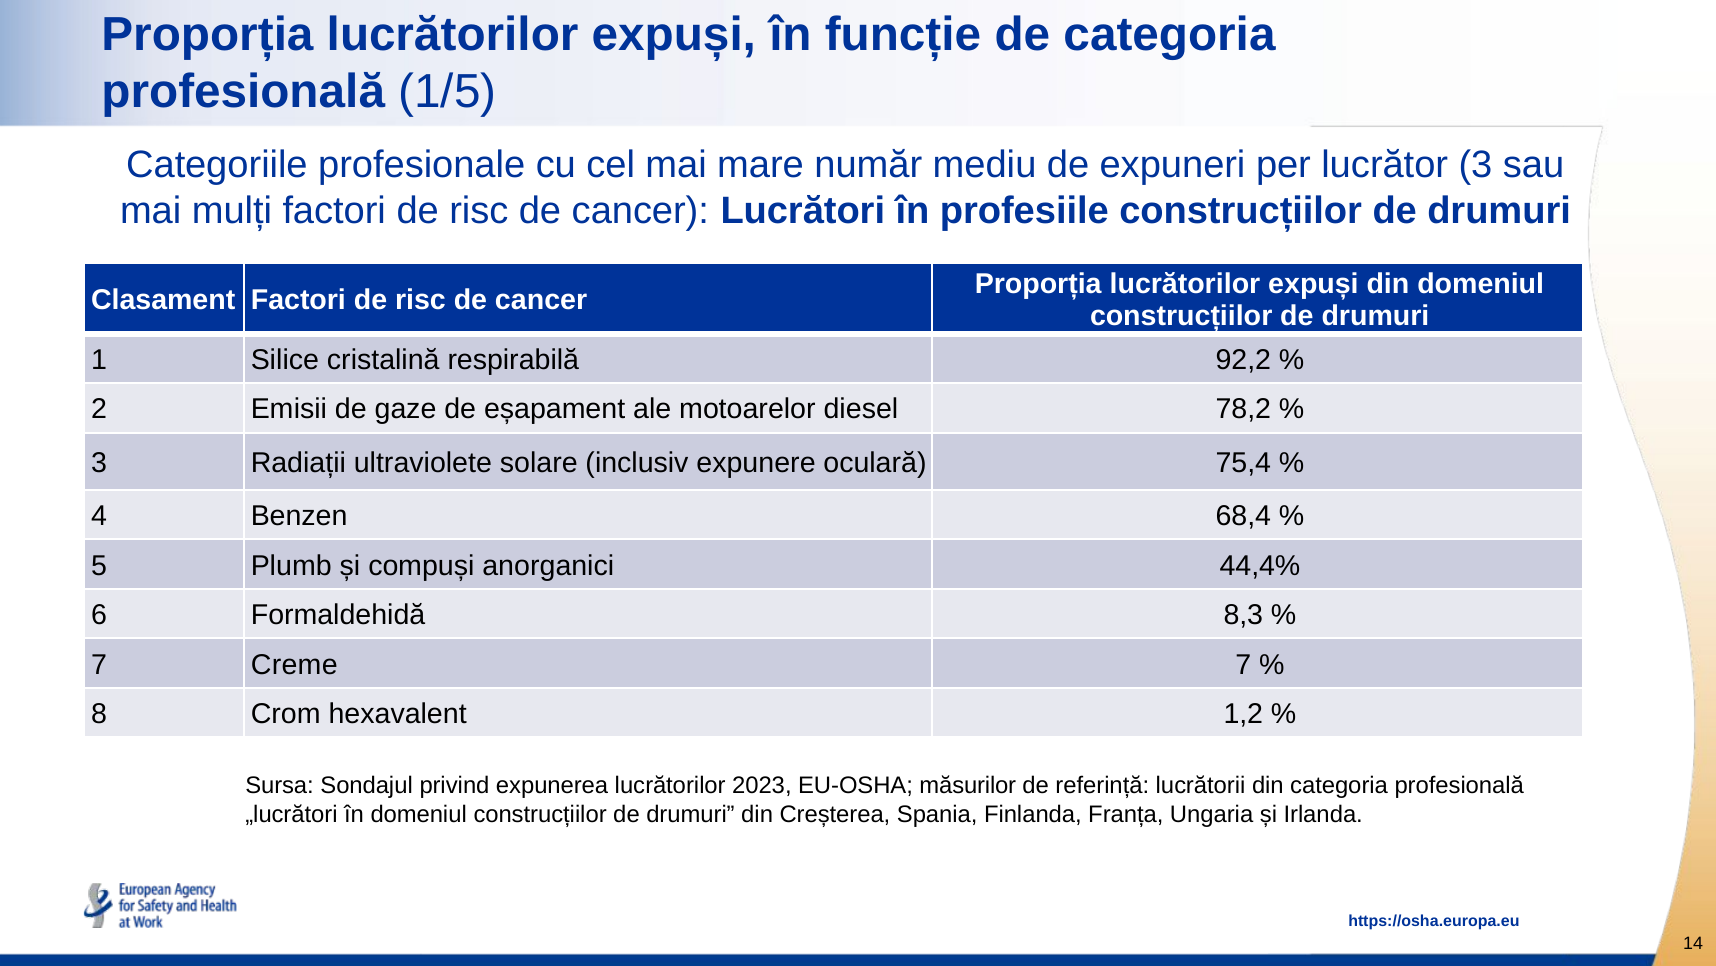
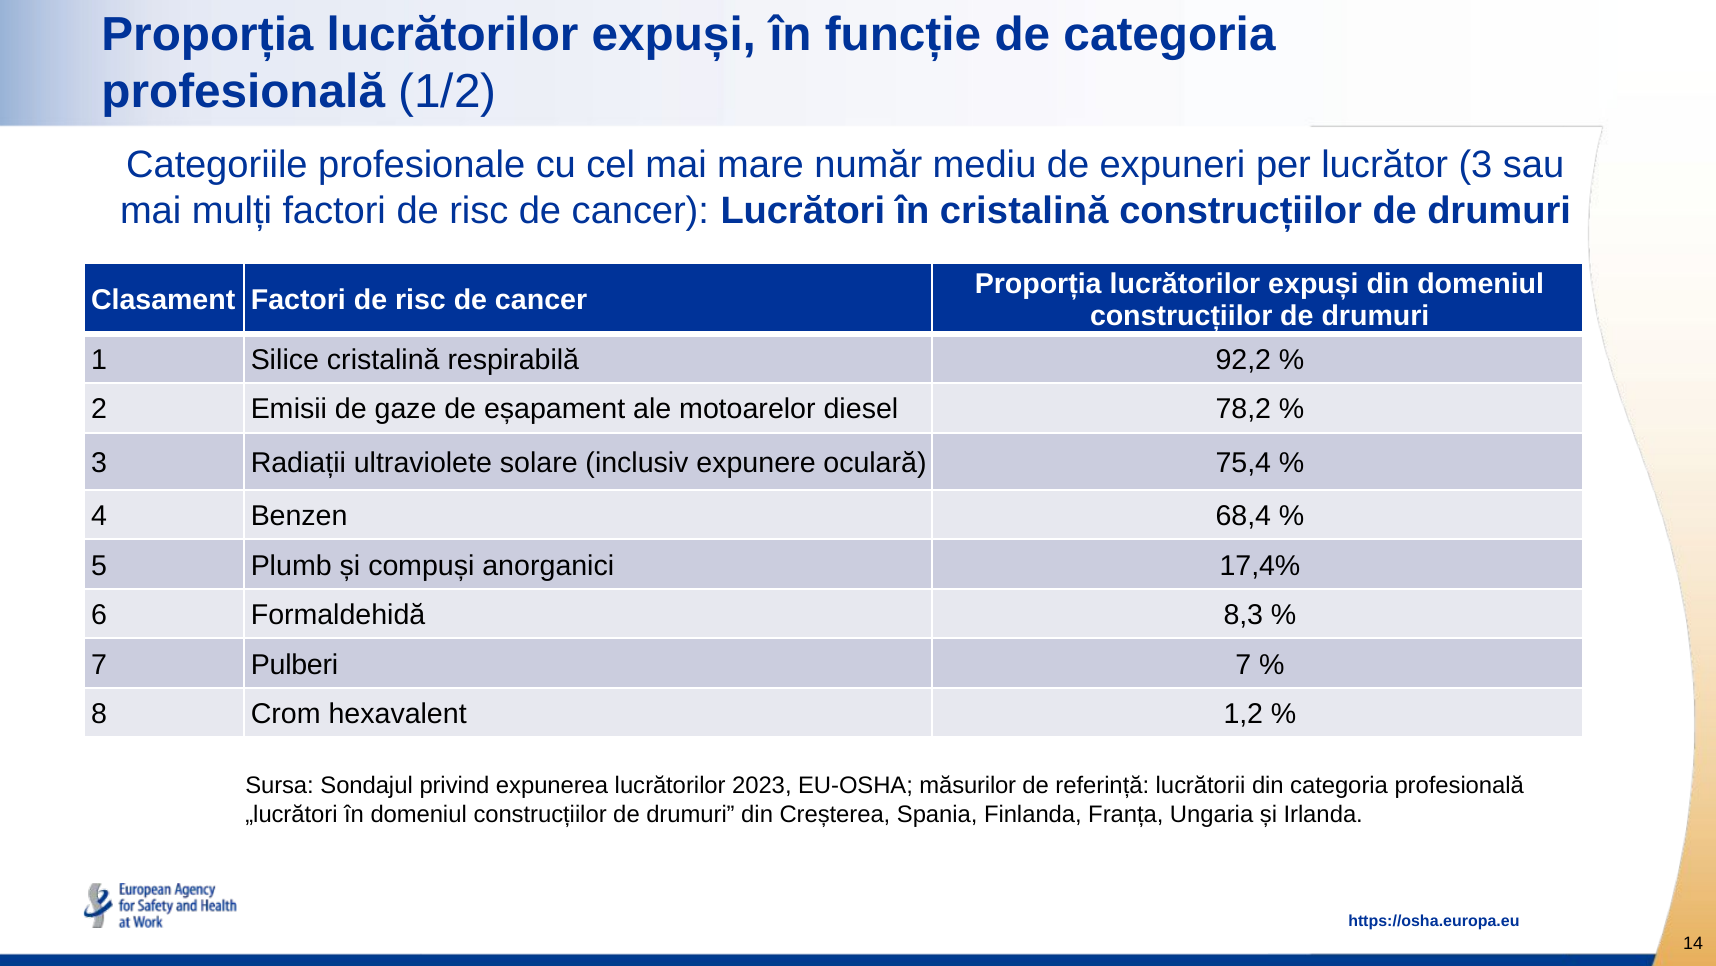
1/5: 1/5 -> 1/2 (448, 92)
în profesiile: profesiile -> cristalină (1024, 211)
44,4%: 44,4% -> 17,4% (1260, 565)
Creme: Creme -> Pulberi (295, 664)
